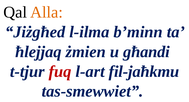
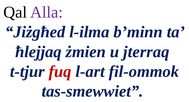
Alla colour: orange -> purple (47, 12)
għandi: għandi -> jterraq (146, 52)
fil-jaħkmu: fil-jaħkmu -> fil-ommok (144, 71)
